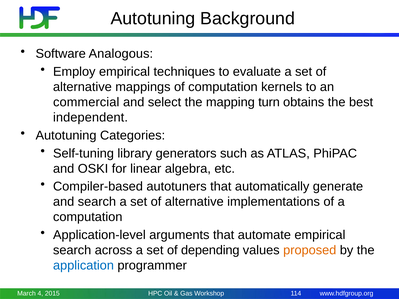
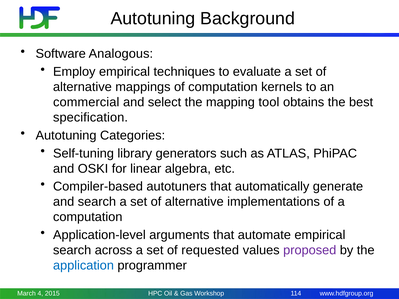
turn: turn -> tool (269, 102)
independent: independent -> specification (90, 118)
depending: depending -> requested (210, 250)
proposed colour: orange -> purple (310, 250)
